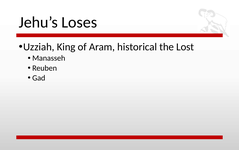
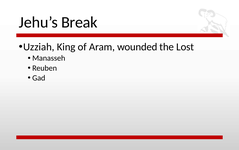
Loses: Loses -> Break (79, 22)
historical: historical -> wounded (137, 47)
